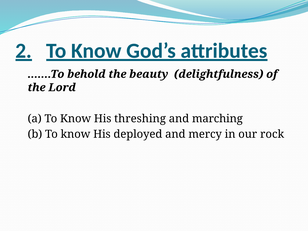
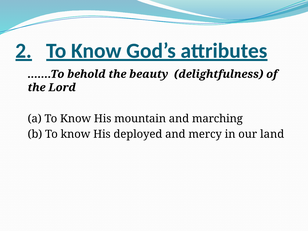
threshing: threshing -> mountain (140, 119)
rock: rock -> land (272, 134)
